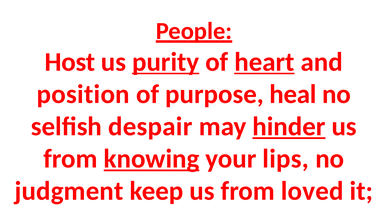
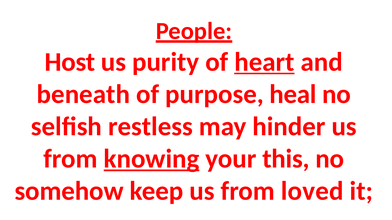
purity underline: present -> none (166, 62)
position: position -> beneath (83, 94)
despair: despair -> restless (150, 127)
hinder underline: present -> none (289, 127)
lips: lips -> this (286, 159)
judgment: judgment -> somehow (69, 192)
